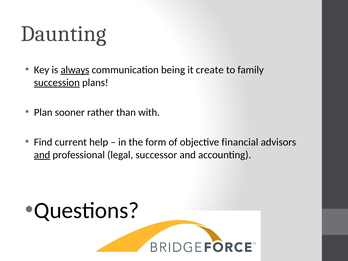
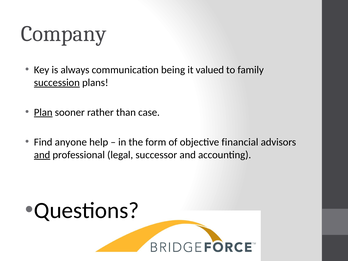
Daunting: Daunting -> Company (64, 34)
always underline: present -> none (75, 70)
create: create -> valued (210, 70)
Plan underline: none -> present (43, 112)
with: with -> case (149, 112)
current: current -> anyone (71, 142)
